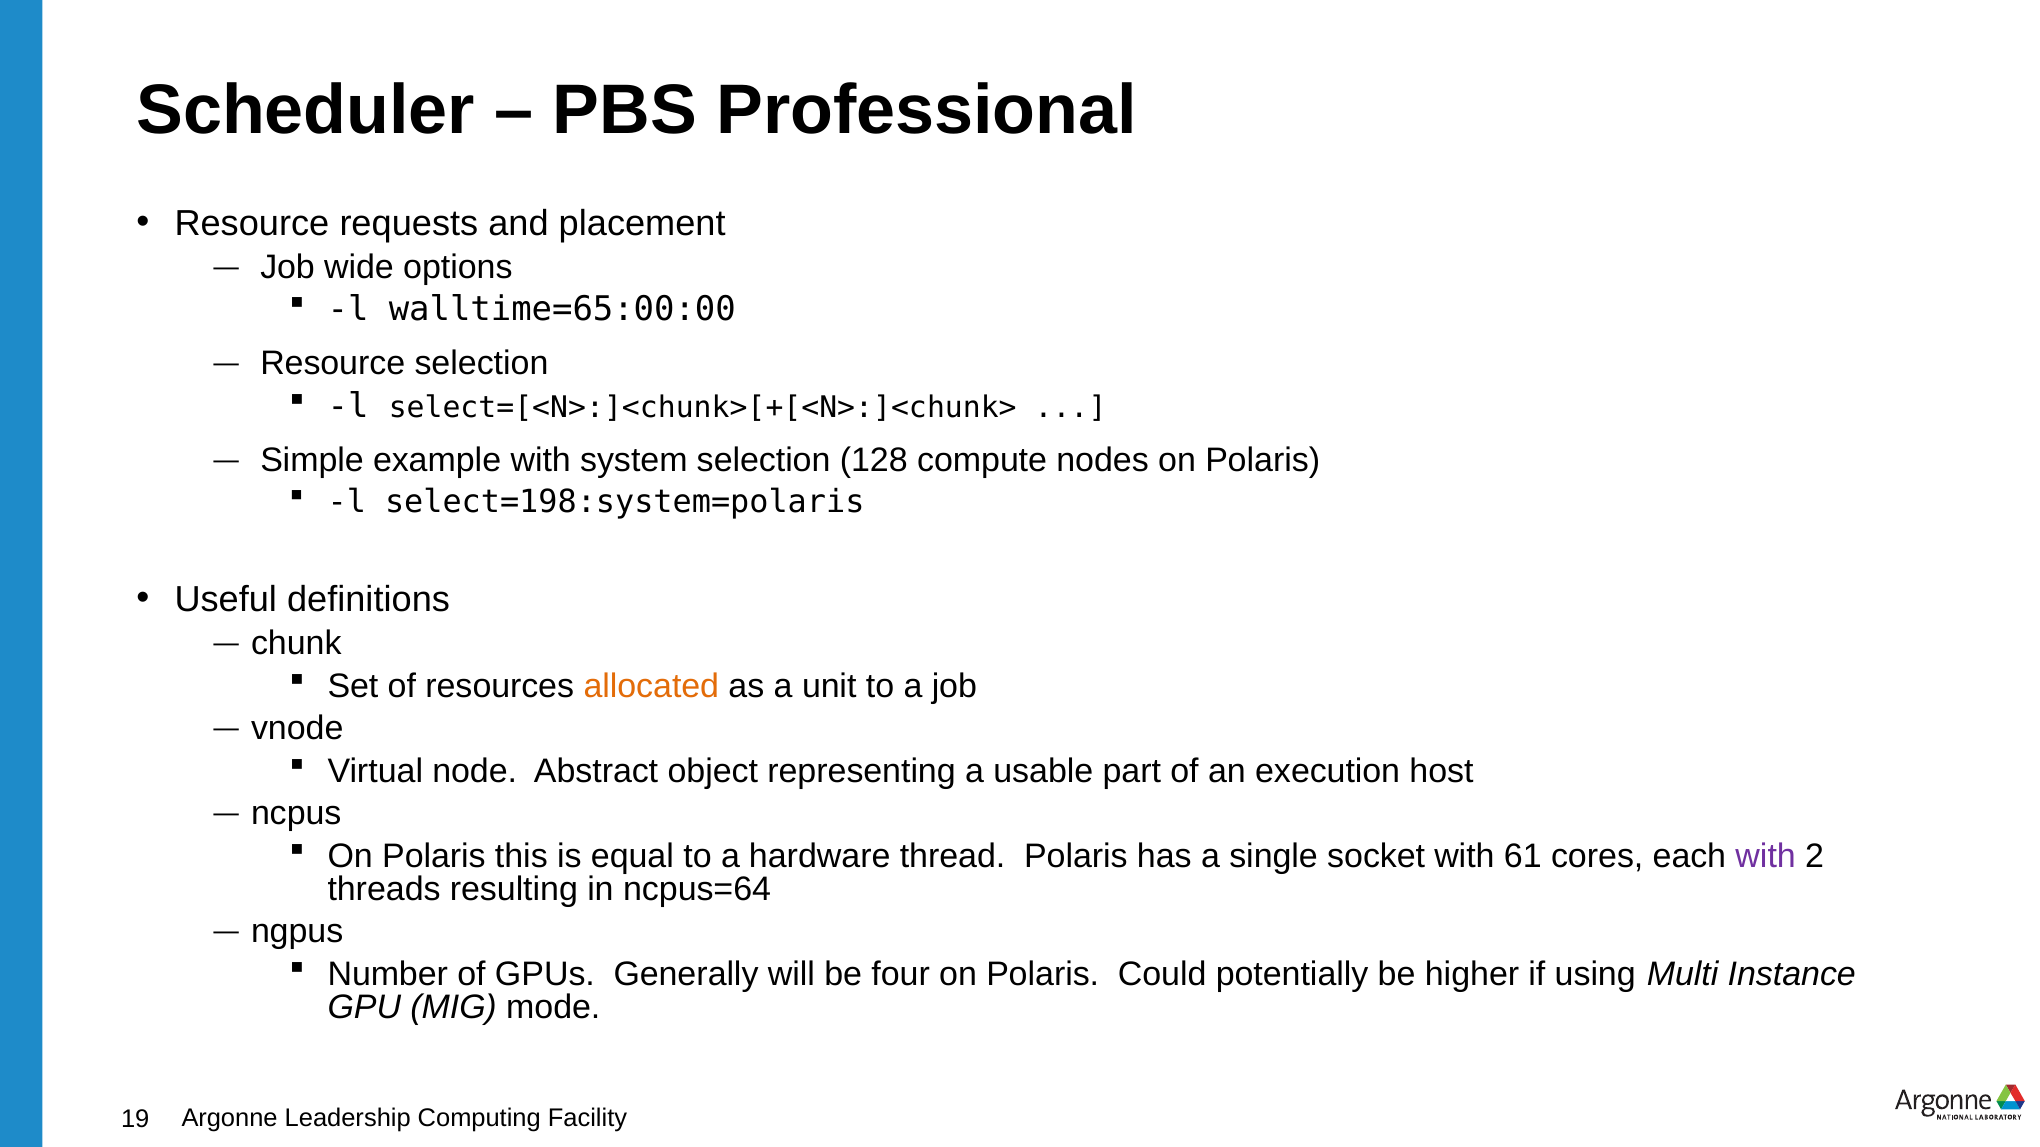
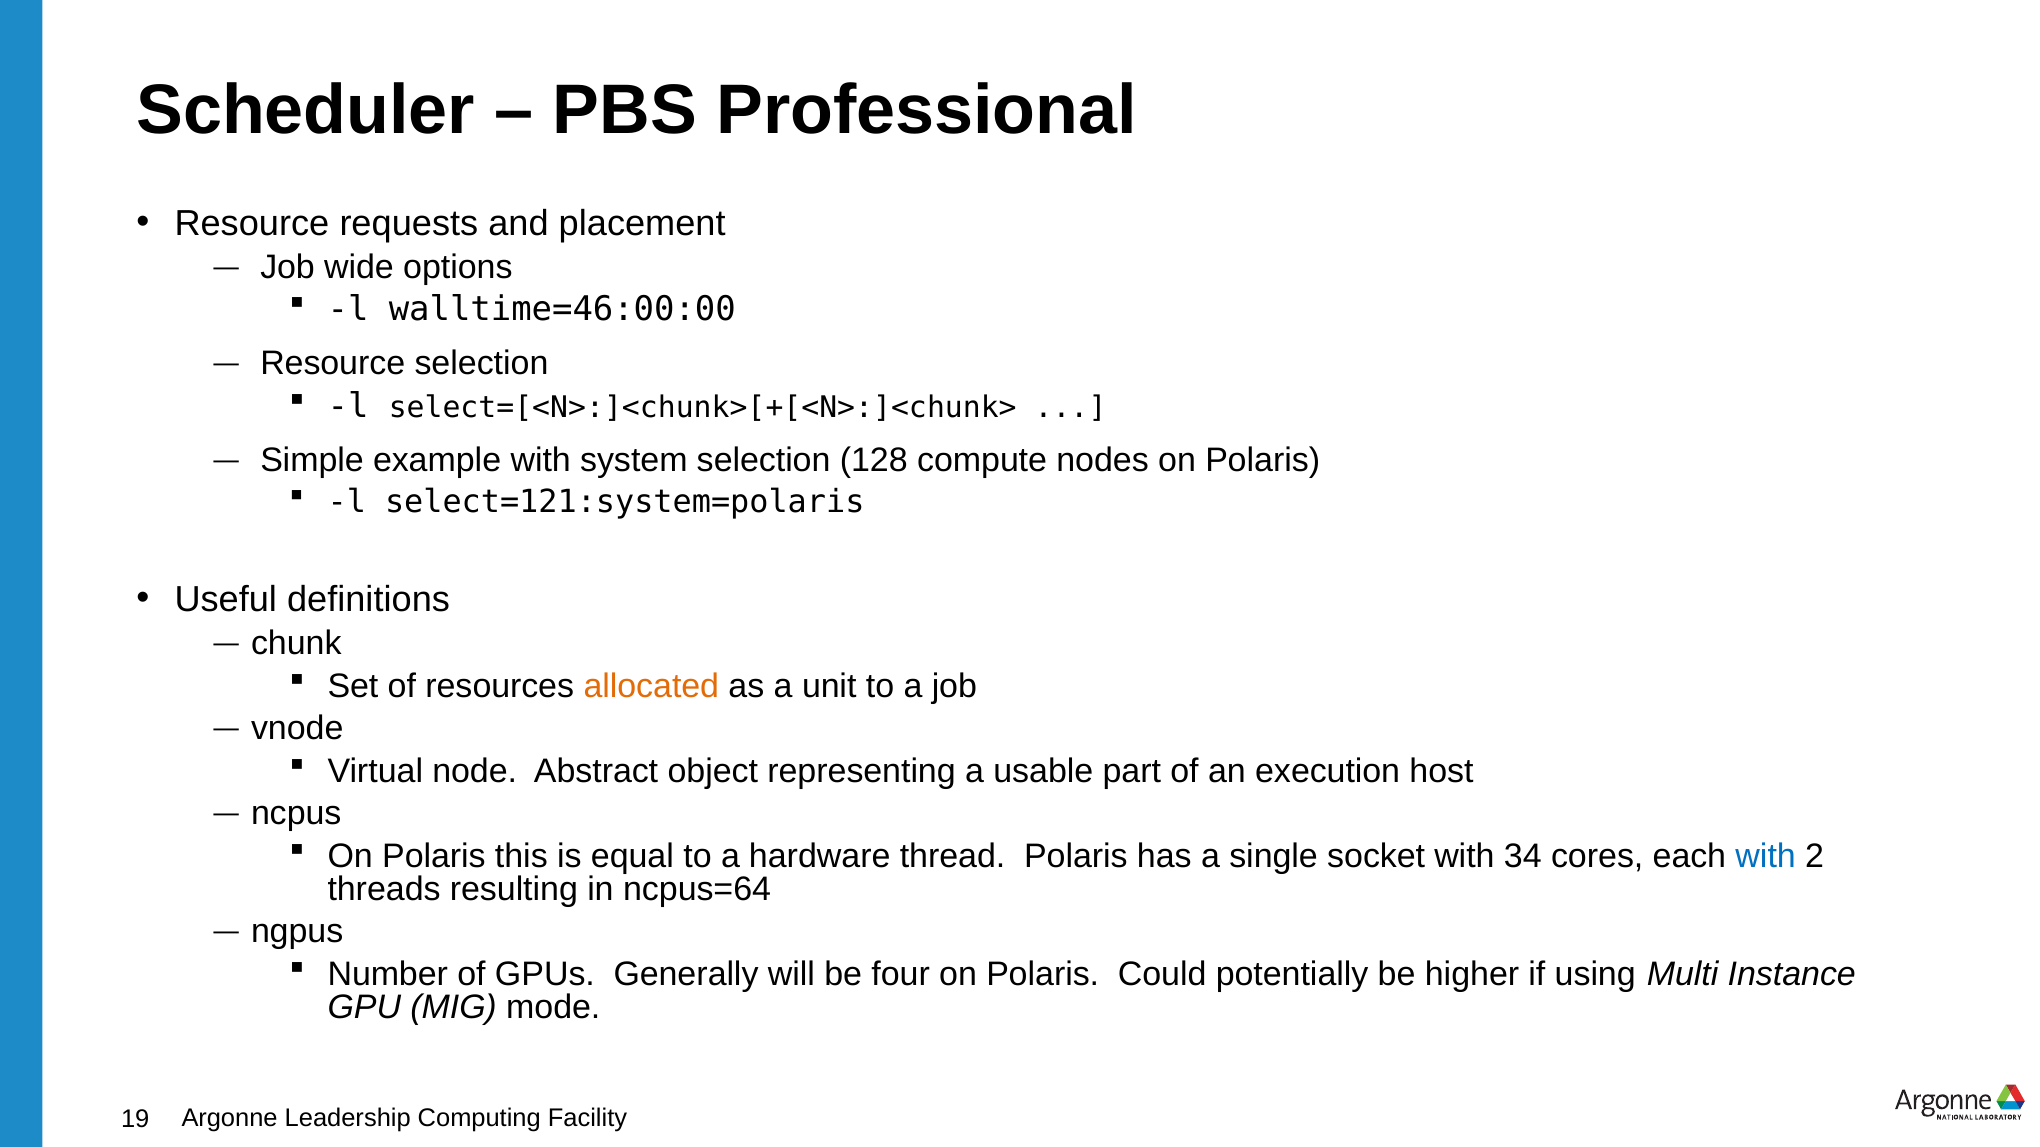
walltime=65:00:00: walltime=65:00:00 -> walltime=46:00:00 (562, 310)
select=198:system=polaris: select=198:system=polaris -> select=121:system=polaris (625, 502)
61: 61 -> 34 (1523, 856)
with colour: purple -> blue (1766, 856)
